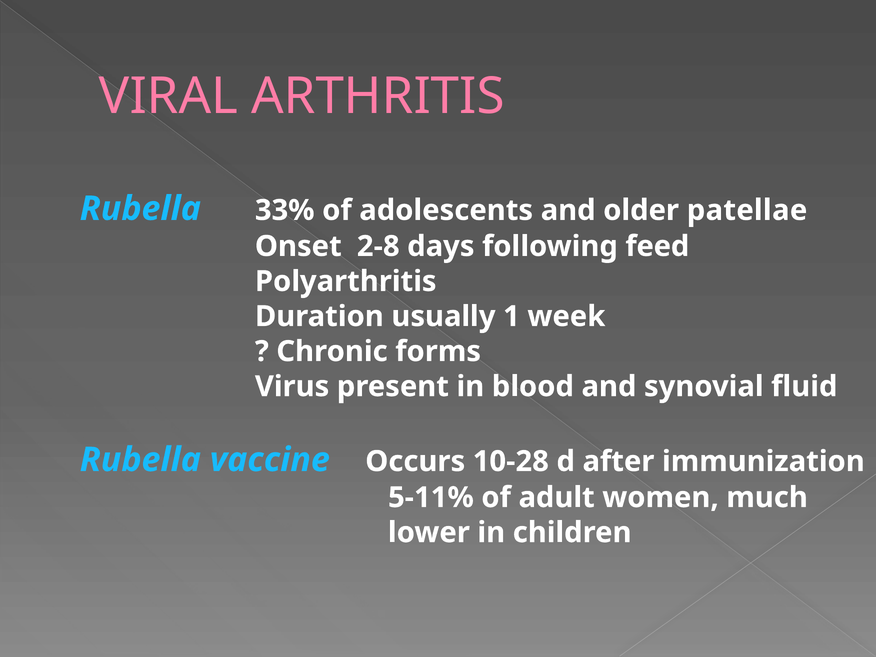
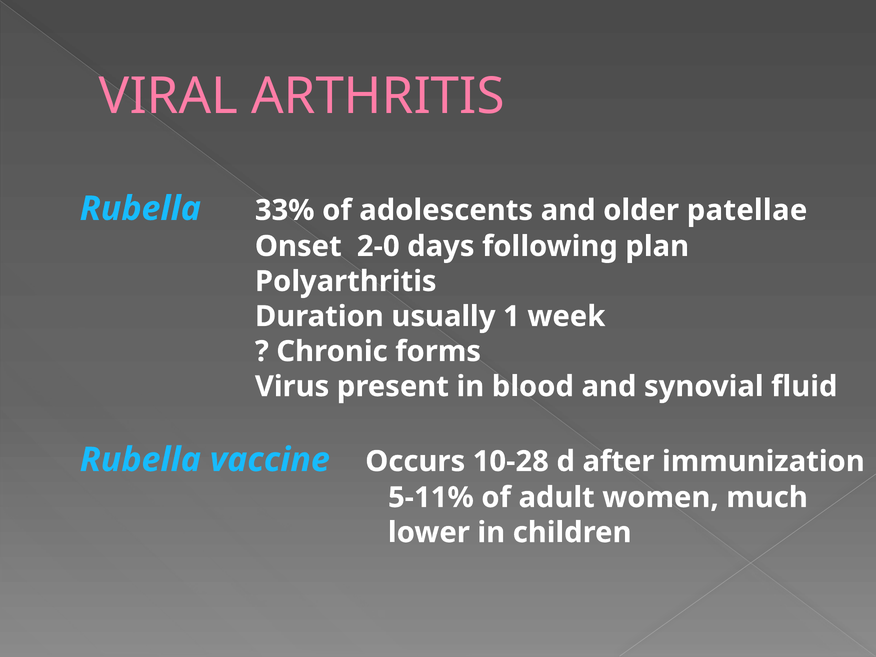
2-8: 2-8 -> 2-0 (378, 246)
feed: feed -> plan (657, 246)
